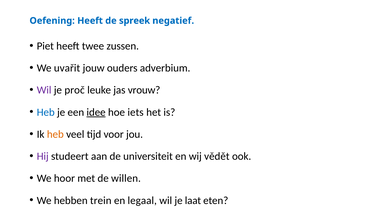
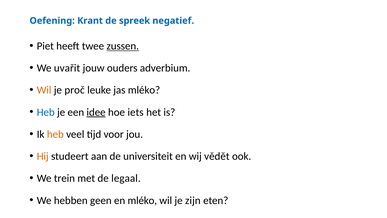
Oefening Heeft: Heeft -> Krant (90, 21)
zussen underline: none -> present (123, 46)
Wil colour: purple -> orange (44, 90)
jas vrouw: vrouw -> mléko (144, 90)
Hij colour: purple -> orange (43, 156)
hoor: hoor -> trein (64, 178)
willen: willen -> legaal (126, 178)
trein: trein -> geen (101, 200)
en legaal: legaal -> mléko (142, 200)
laat: laat -> zijn (193, 200)
